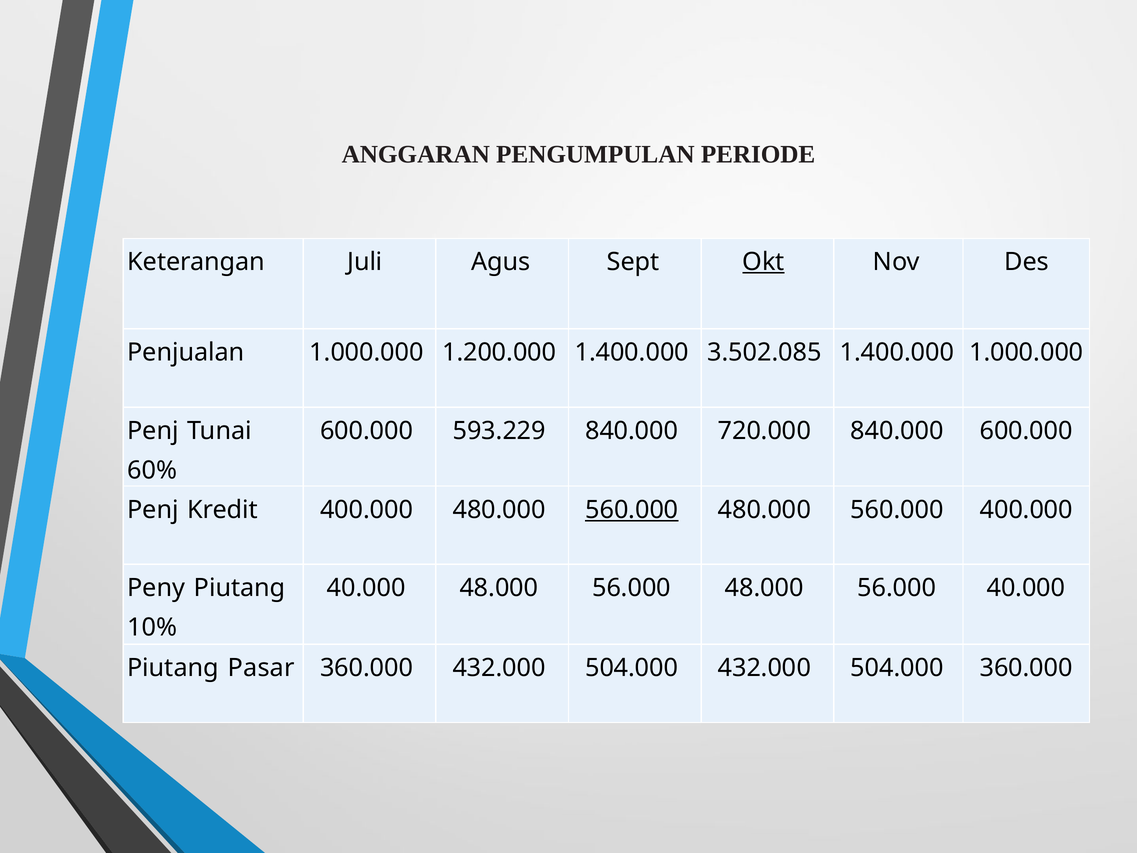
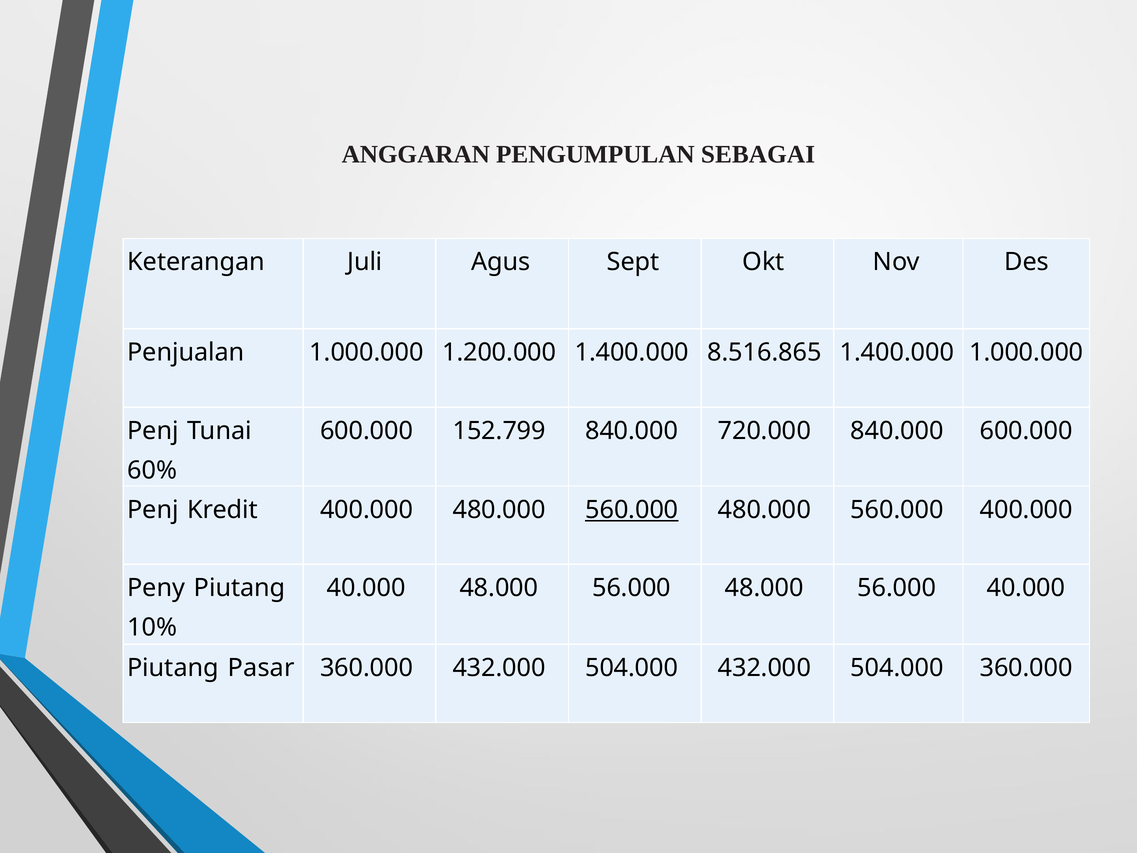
PERIODE: PERIODE -> SEBAGAI (758, 155)
Okt underline: present -> none (763, 262)
3.502.085: 3.502.085 -> 8.516.865 (764, 352)
593.229: 593.229 -> 152.799 (499, 431)
